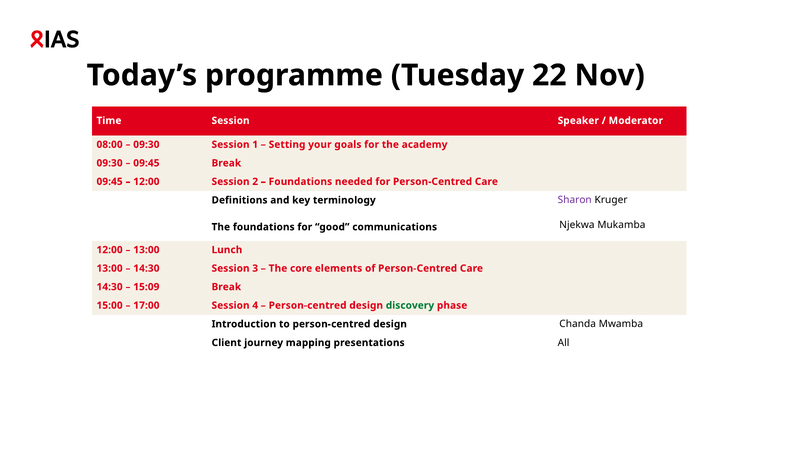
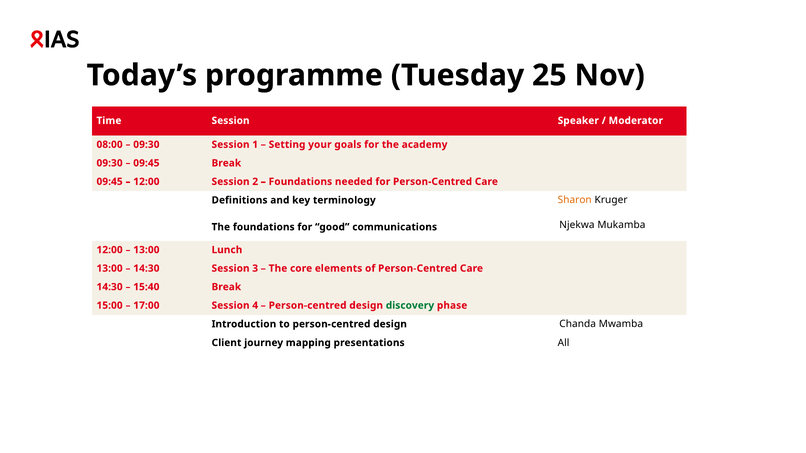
22: 22 -> 25 (549, 75)
Sharon colour: purple -> orange (575, 200)
15:09: 15:09 -> 15:40 (146, 287)
